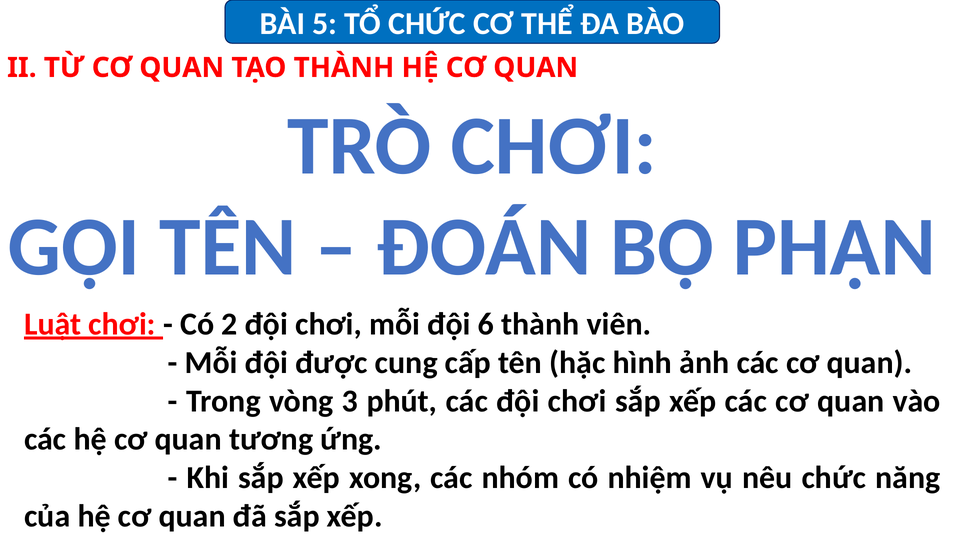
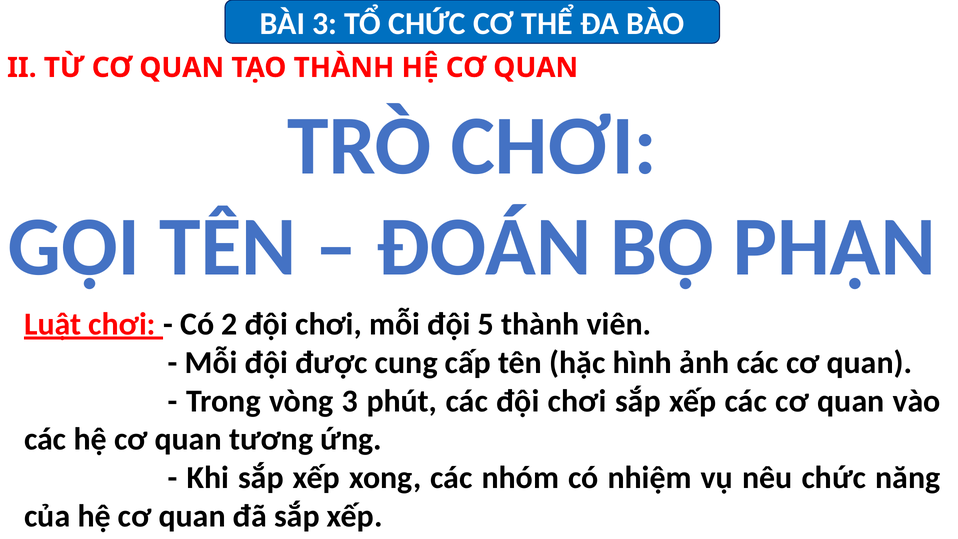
BÀI 5: 5 -> 3 (325, 24)
6: 6 -> 5 (486, 324)
